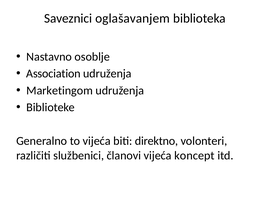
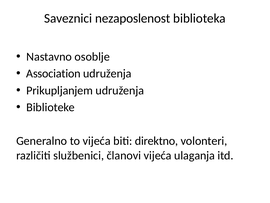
oglašavanjem: oglašavanjem -> nezaposlenost (133, 18)
Marketingom: Marketingom -> Prikupljanjem (60, 90)
koncept: koncept -> ulaganja (195, 155)
